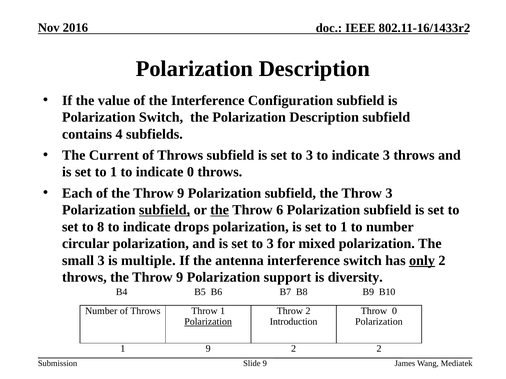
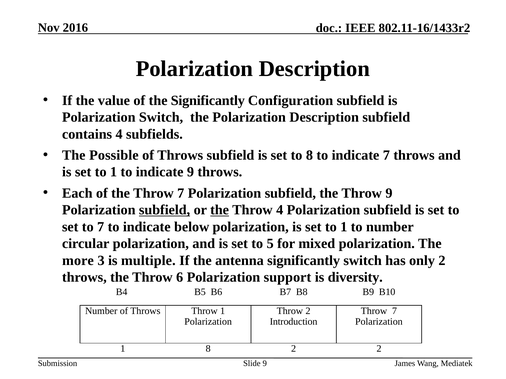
the Interference: Interference -> Significantly (208, 101)
Current: Current -> Possible (114, 155)
3: 3 -> 8 (309, 155)
indicate 3: 3 -> 7 (386, 155)
indicate 0: 0 -> 9 (191, 172)
of the Throw 9: 9 -> 7 (181, 193)
Throw 3: 3 -> 9 (389, 193)
Throw 6: 6 -> 4 (280, 210)
to 8: 8 -> 7 (101, 227)
drops: drops -> below (192, 227)
3: 3 -> 5 (270, 244)
small: small -> more (78, 261)
antenna interference: interference -> significantly (304, 261)
only underline: present -> none (422, 261)
throws the Throw 9: 9 -> 6 (180, 278)
0: 0 -> 7 (395, 311)
Polarization underline: present -> none (208, 322)
1 9: 9 -> 8 (208, 349)
